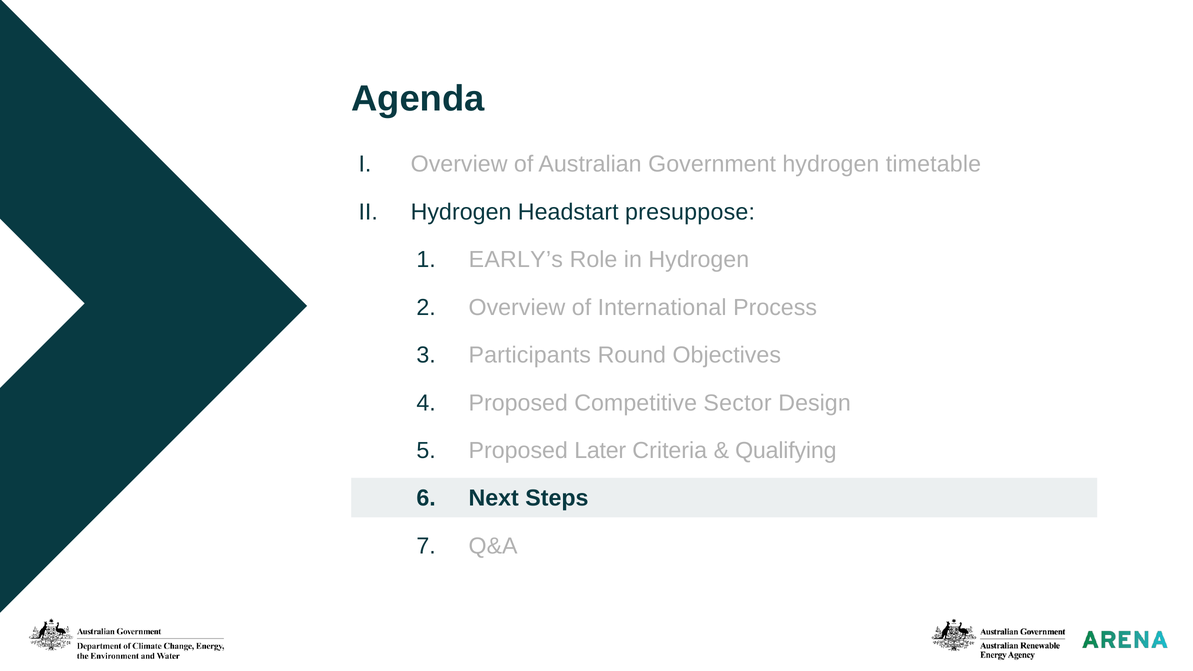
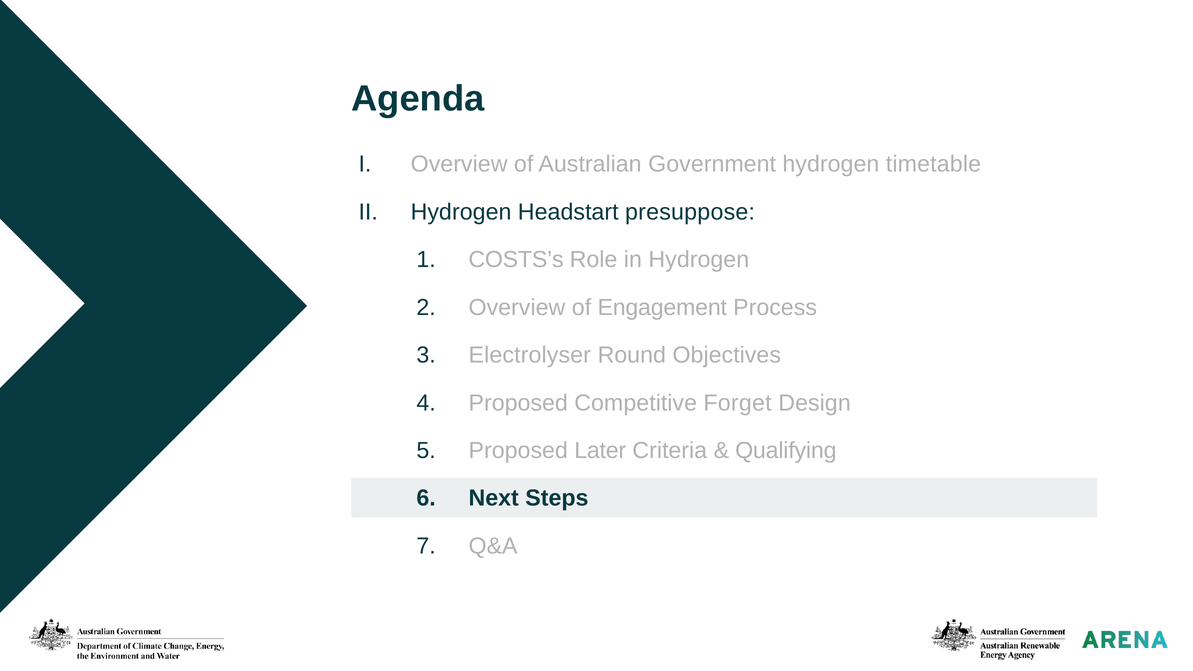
EARLY’s: EARLY’s -> COSTS’s (516, 260)
International: International -> Engagement (662, 308)
Participants: Participants -> Electrolyser (530, 355)
Sector: Sector -> Forget (738, 403)
